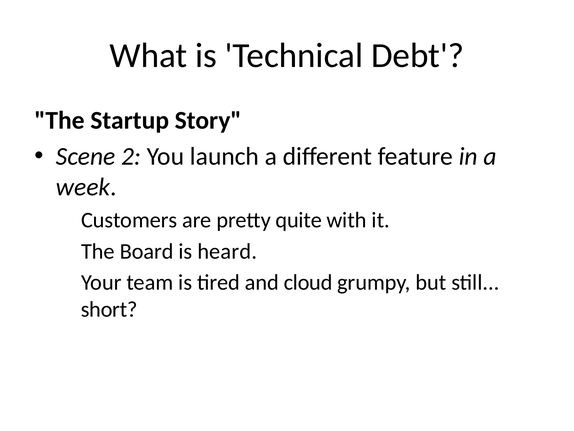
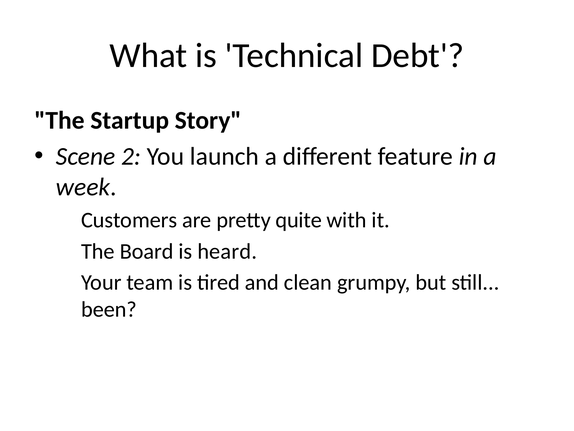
cloud: cloud -> clean (308, 282)
short: short -> been (109, 309)
